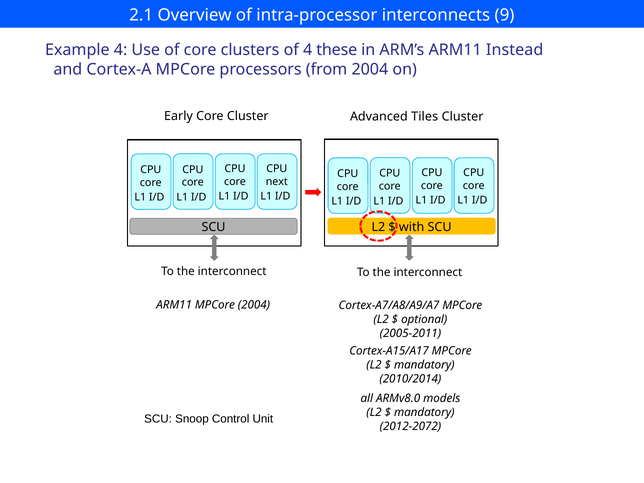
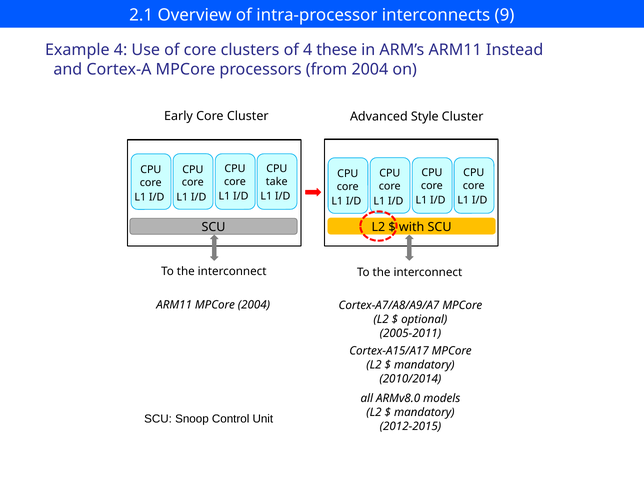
Tiles: Tiles -> Style (425, 117)
next: next -> take (277, 182)
2012-2072: 2012-2072 -> 2012-2015 (410, 426)
